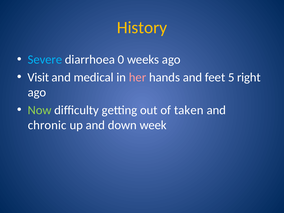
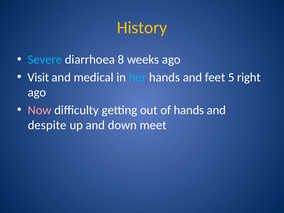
0: 0 -> 8 (121, 60)
her colour: pink -> light blue (138, 77)
Now colour: light green -> pink (40, 110)
of taken: taken -> hands (189, 110)
chronic: chronic -> despite (47, 125)
week: week -> meet (153, 125)
